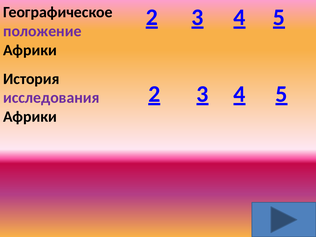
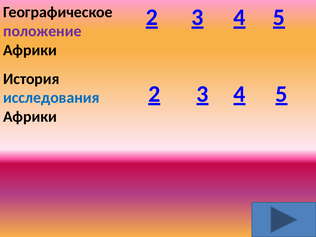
исследования colour: purple -> blue (51, 98)
